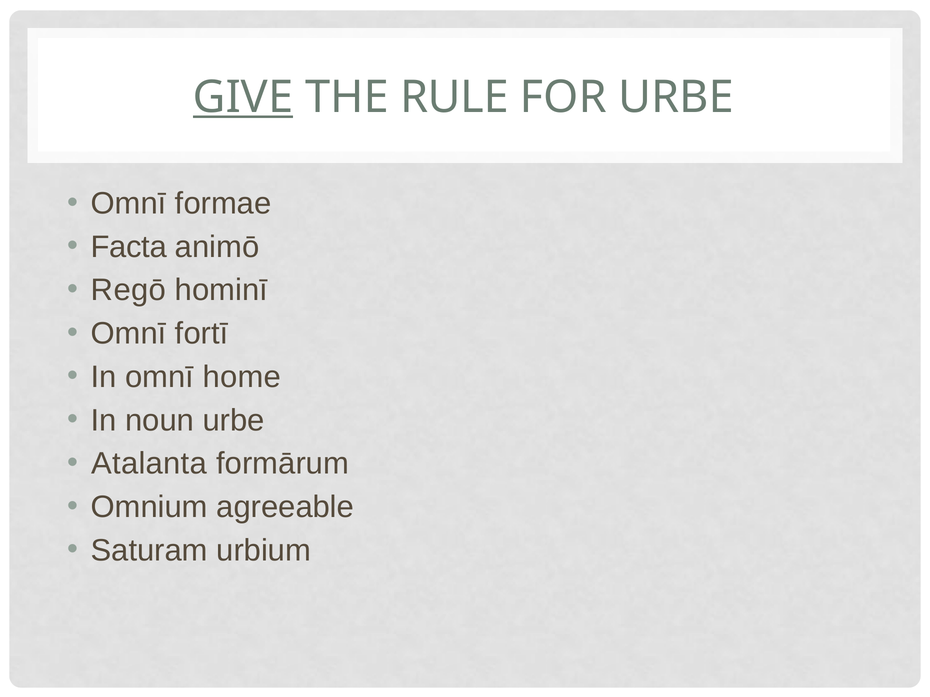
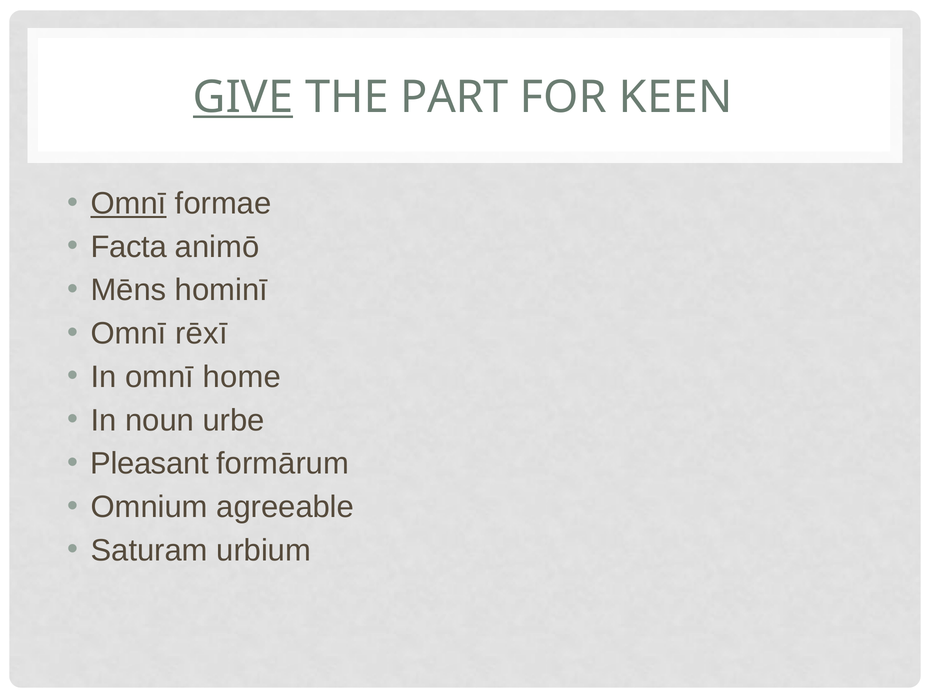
RULE: RULE -> PART (455, 98)
FOR URBE: URBE -> KEEN (676, 98)
Omnī underline: none -> present (129, 204)
Regō: Regō -> Mēns (129, 290)
fortī: fortī -> rēxī (201, 334)
Atalanta: Atalanta -> Pleasant (149, 464)
